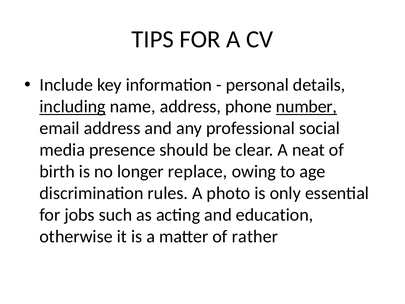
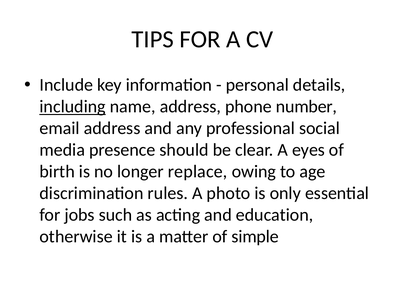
number underline: present -> none (306, 107)
neat: neat -> eyes (309, 150)
rather: rather -> simple (255, 236)
